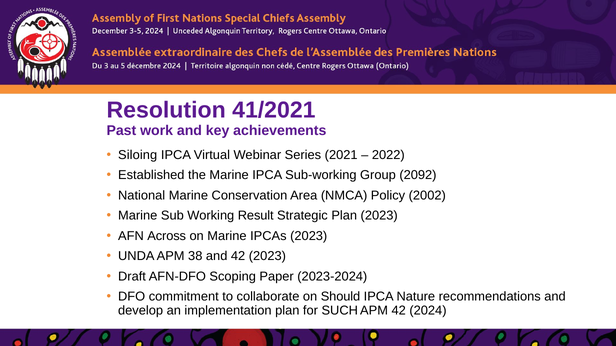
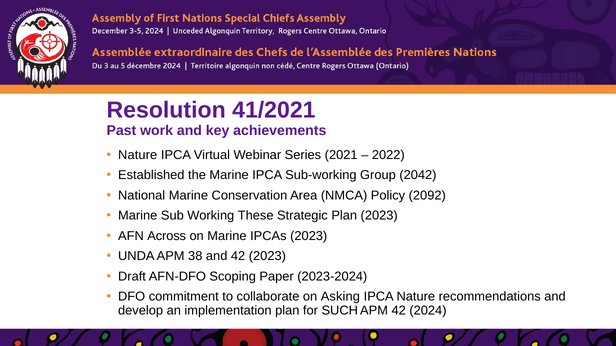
Siloing: Siloing -> Nature (138, 155)
2092: 2092 -> 2042 (418, 175)
2002: 2002 -> 2092 (427, 196)
Result: Result -> These (256, 216)
Should: Should -> Asking (340, 297)
